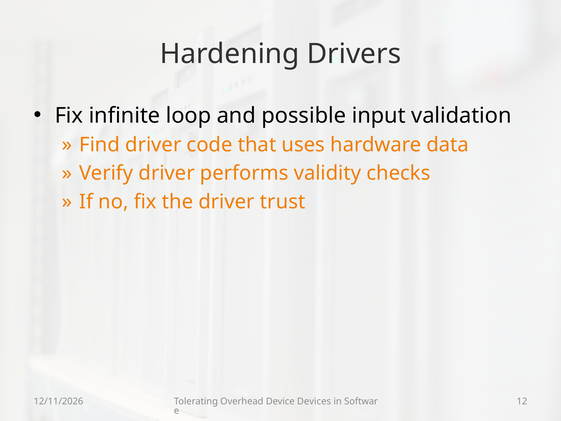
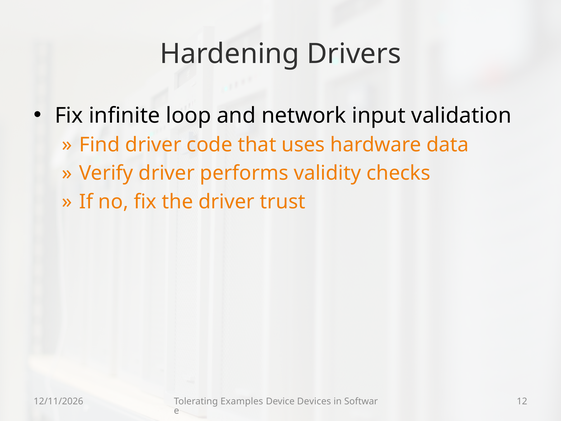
possible: possible -> network (304, 116)
Overhead: Overhead -> Examples (242, 401)
